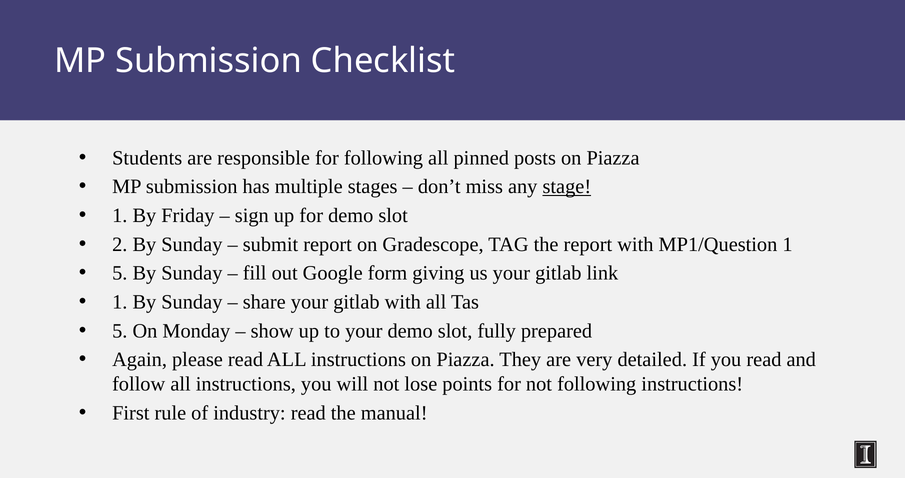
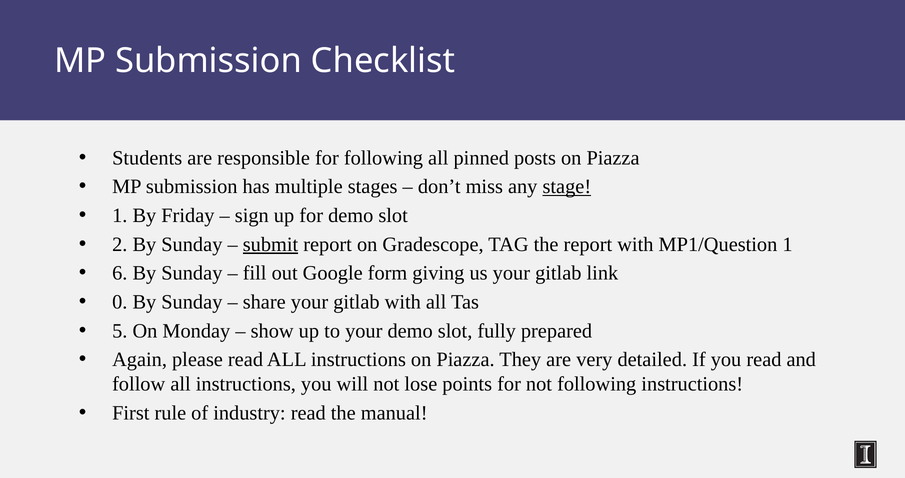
submit underline: none -> present (271, 244)
5: 5 -> 6 (120, 273)
1: 1 -> 0 (120, 302)
